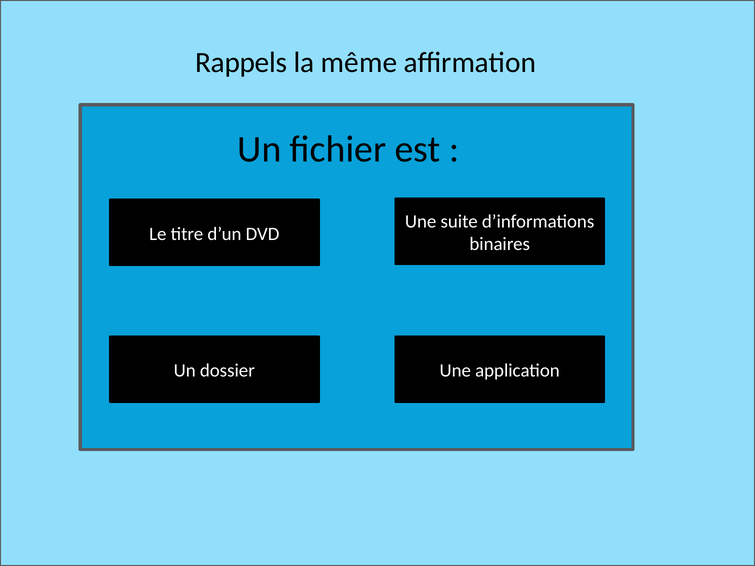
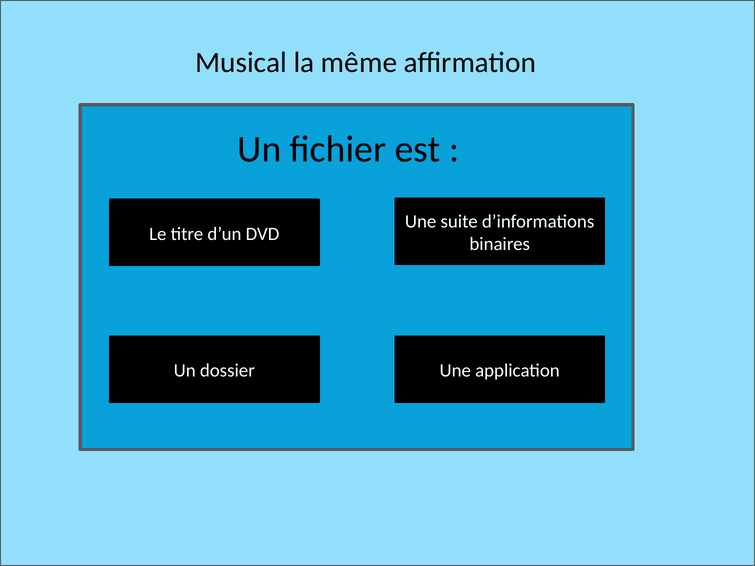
Rappels: Rappels -> Musical (241, 63)
